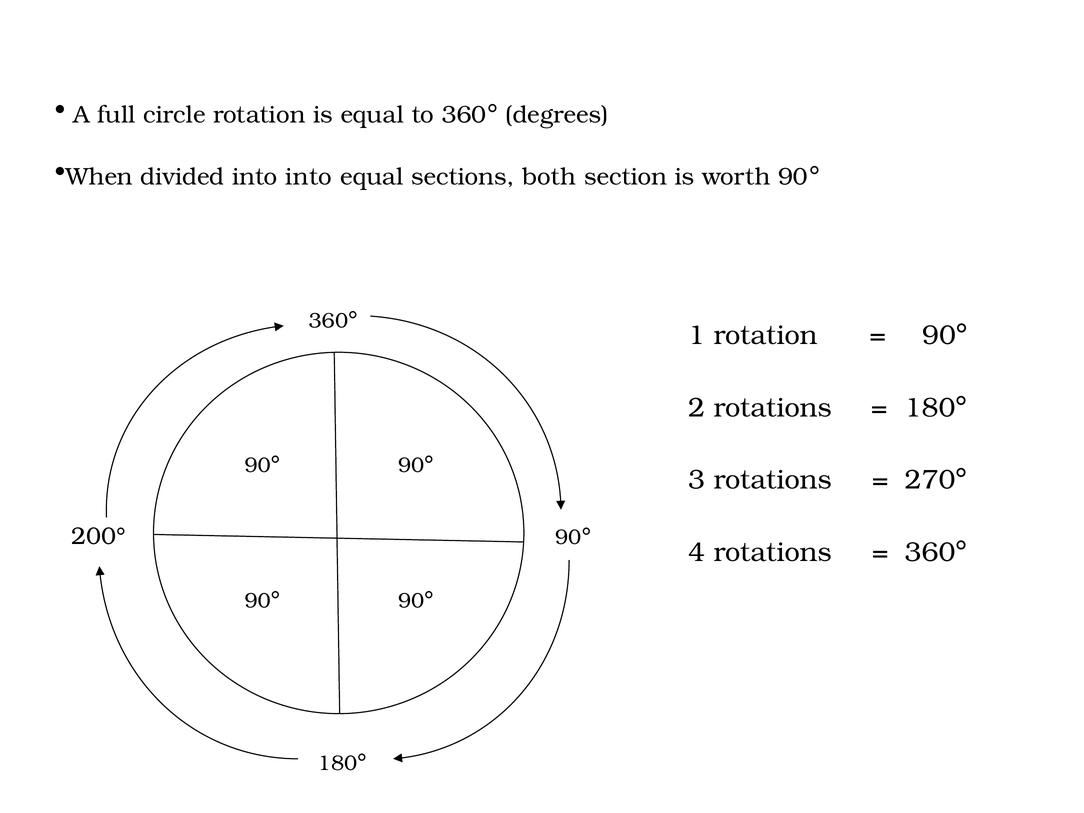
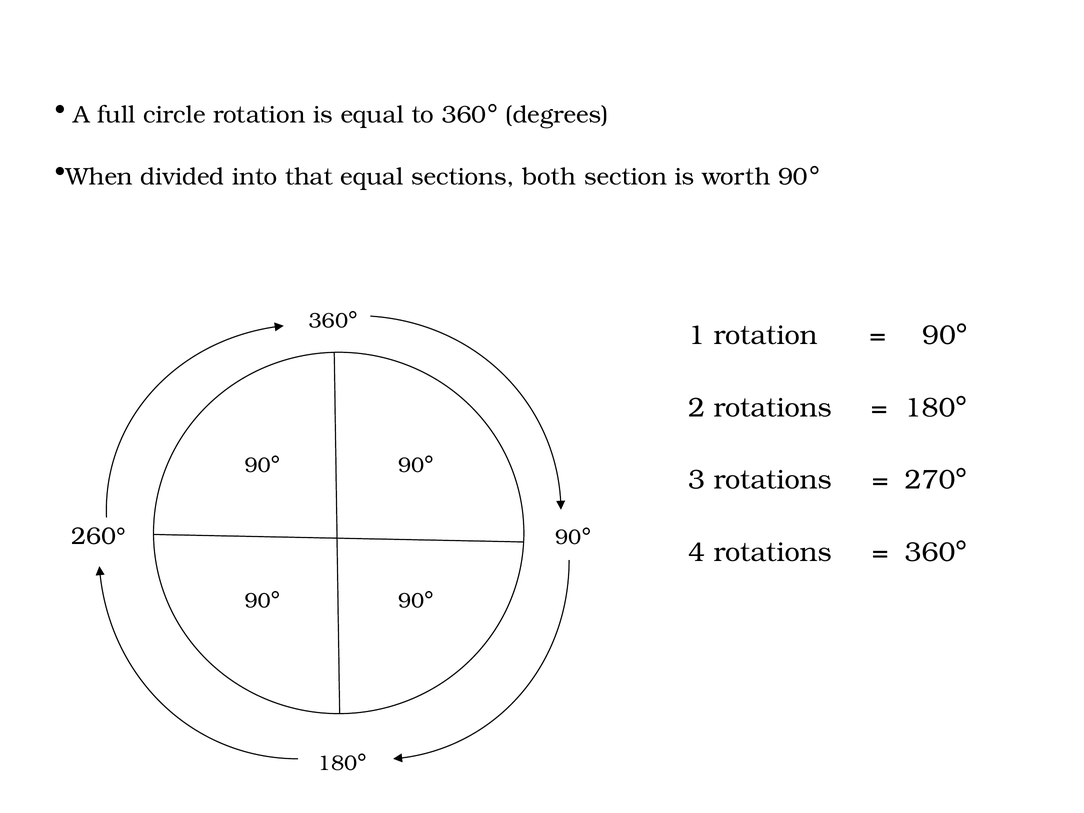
into into: into -> that (309, 177)
200°: 200° -> 260° (99, 536)
